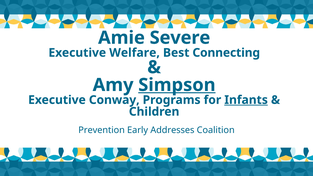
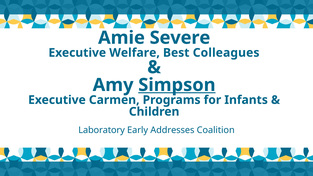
Connecting: Connecting -> Colleagues (226, 53)
Conway: Conway -> Carmen (114, 100)
Infants underline: present -> none (246, 100)
Prevention: Prevention -> Laboratory (102, 130)
